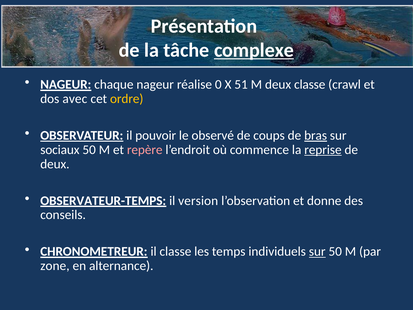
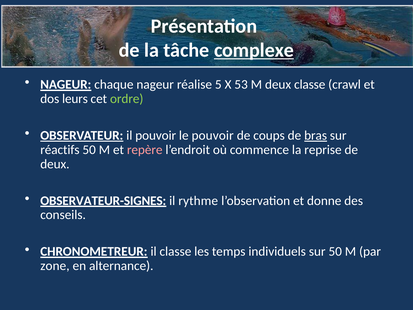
0: 0 -> 5 (218, 84)
51: 51 -> 53 (241, 84)
avec: avec -> leurs (75, 99)
ordre colour: yellow -> light green (127, 99)
le observé: observé -> pouvoir (213, 135)
sociaux: sociaux -> réactifs (60, 150)
reprise underline: present -> none (323, 150)
OBSERVATEUR-TEMPS: OBSERVATEUR-TEMPS -> OBSERVATEUR-SIGNES (103, 201)
version: version -> rythme (198, 201)
sur underline: present -> none (317, 251)
